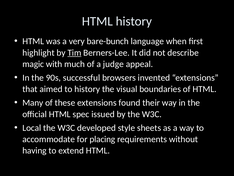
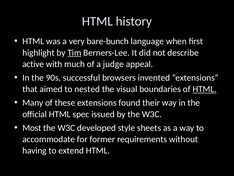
magic: magic -> active (33, 64)
to history: history -> nested (87, 89)
HTML underline: none -> present (205, 89)
Local: Local -> Most (32, 127)
placing: placing -> former (102, 139)
